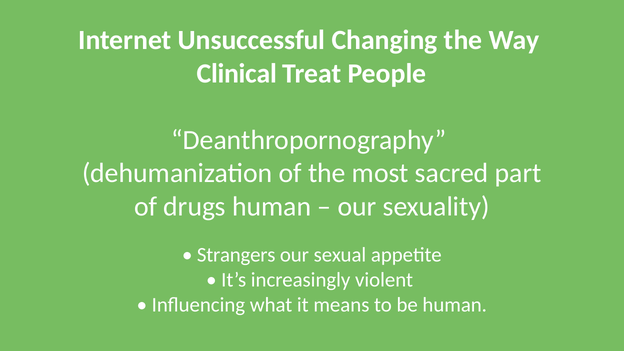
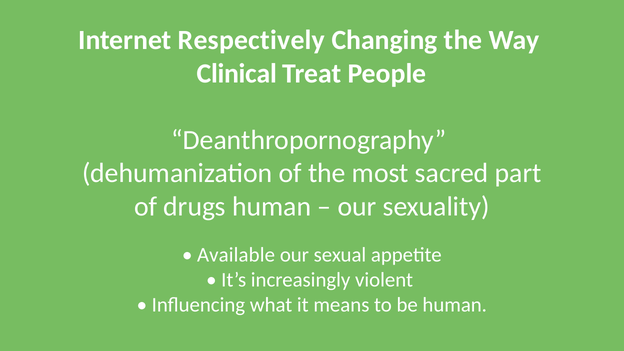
Unsuccessful: Unsuccessful -> Respectively (251, 40)
Strangers: Strangers -> Available (236, 255)
